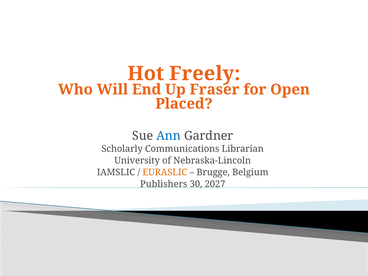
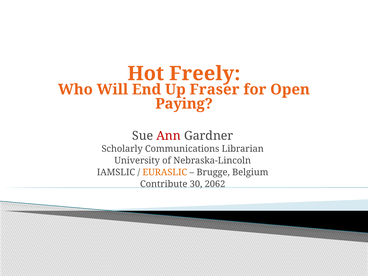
Placed: Placed -> Paying (184, 104)
Ann colour: blue -> red (169, 136)
Publishers: Publishers -> Contribute (164, 184)
2027: 2027 -> 2062 (215, 184)
